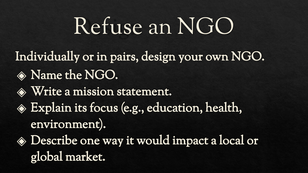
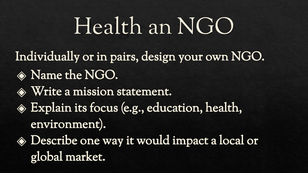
Refuse: Refuse -> Health (108, 26)
